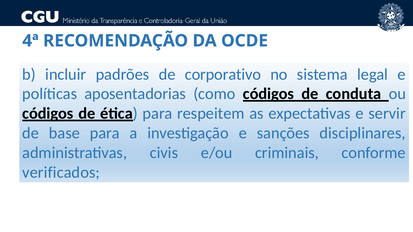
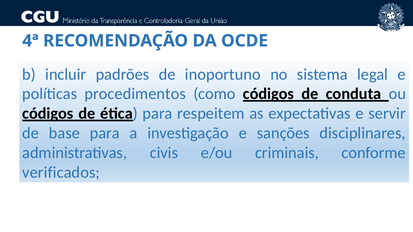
corporativo: corporativo -> inoportuno (223, 74)
aposentadorias: aposentadorias -> procedimentos (135, 94)
